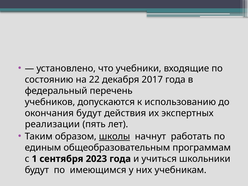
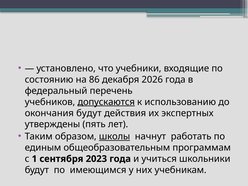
22: 22 -> 86 (94, 80)
2017: 2017 -> 2026 (152, 80)
допускаются underline: none -> present (106, 102)
реализации: реализации -> утверждены (52, 124)
